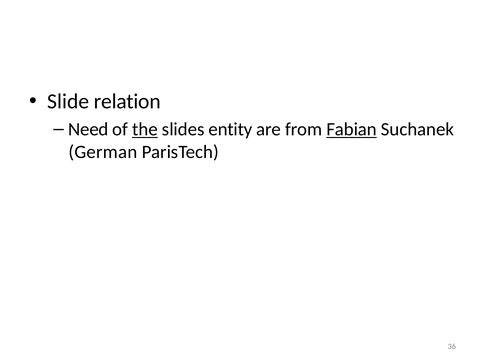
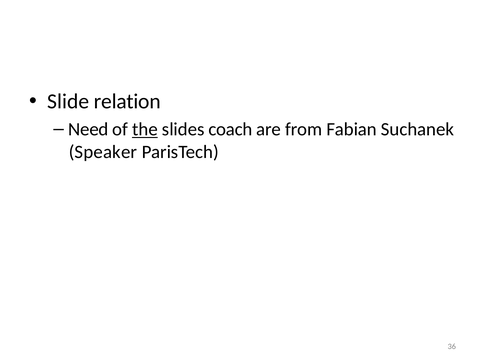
entity: entity -> coach (230, 130)
Fabian underline: present -> none (352, 130)
German: German -> Speaker (103, 152)
